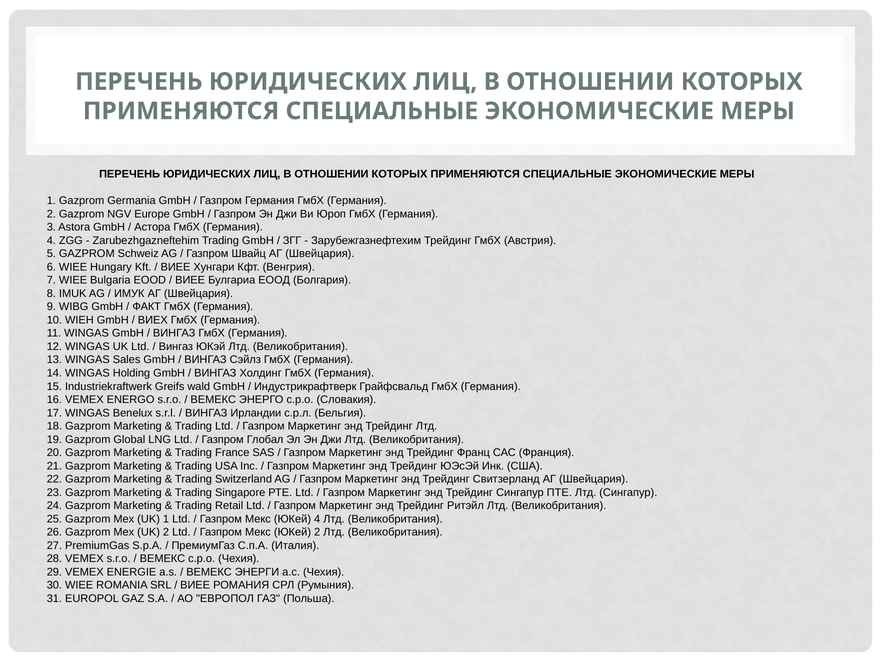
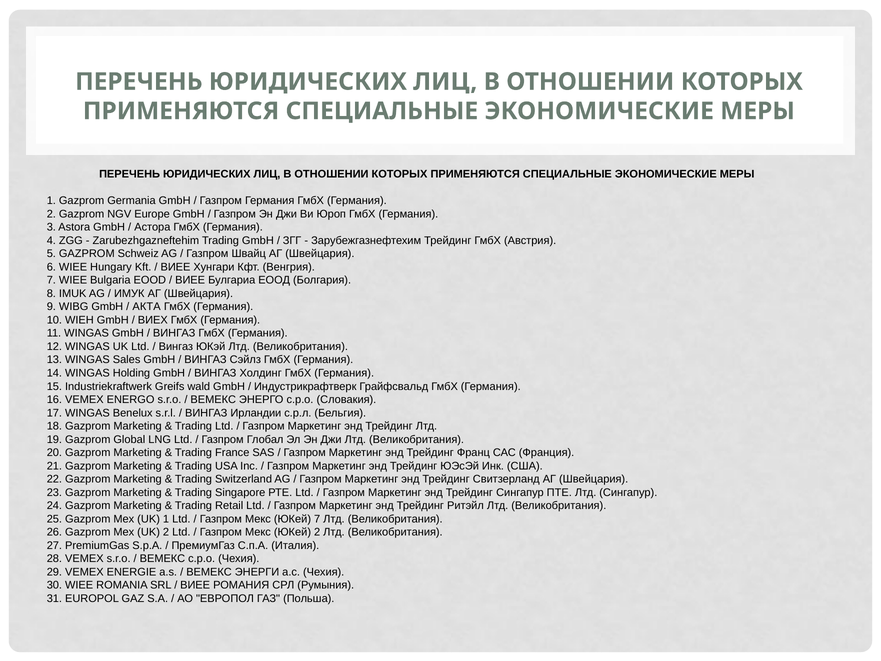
ФАКТ: ФАКТ -> АКТА (147, 307)
ЮКей 4: 4 -> 7 (317, 519)
